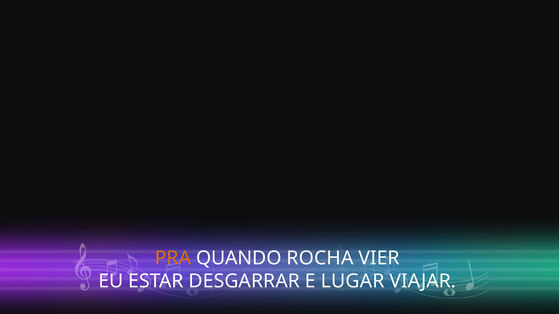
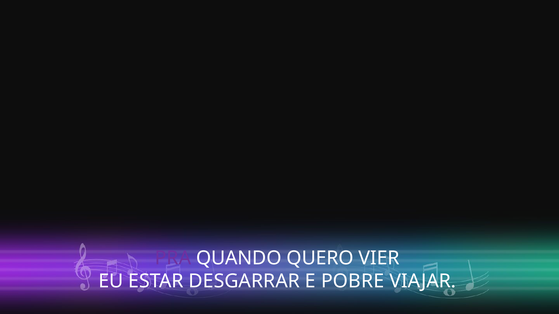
PRA colour: orange -> purple (173, 258)
ROCHA: ROCHA -> QUERO (320, 258)
LUGAR: LUGAR -> POBRE (353, 282)
